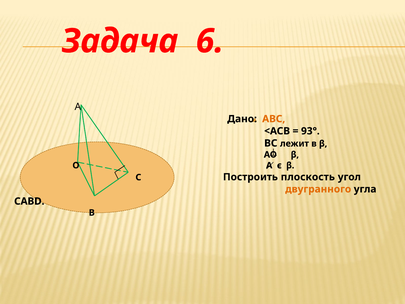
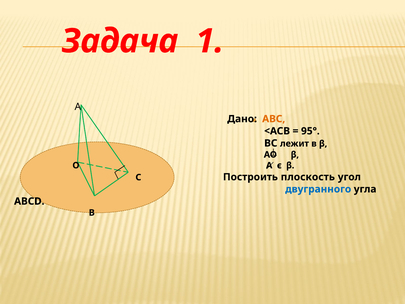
6: 6 -> 1 (210, 41)
93°: 93° -> 95° (310, 131)
двугранного colour: orange -> blue (318, 189)
CABD: CABD -> ABCD (29, 201)
